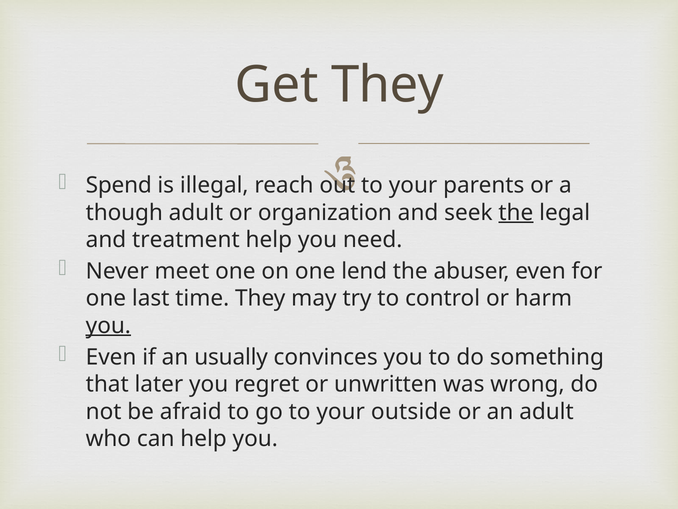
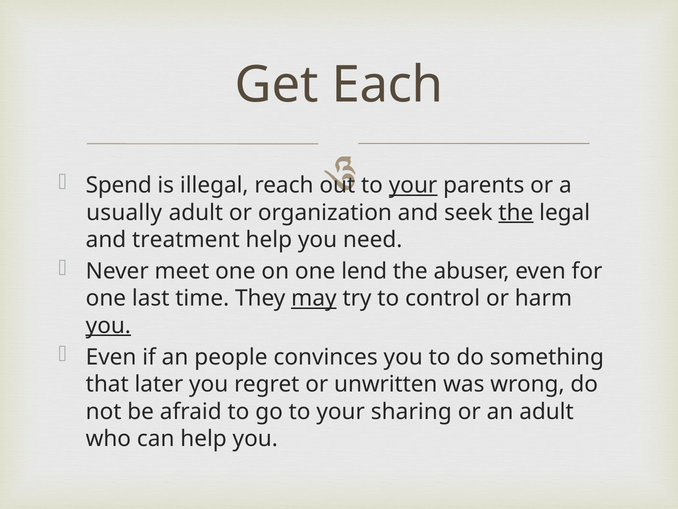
Get They: They -> Each (387, 85)
your underline: none -> present (413, 185)
though: though -> usually (124, 212)
may underline: none -> present (314, 298)
usually: usually -> people (231, 357)
outside: outside -> sharing (411, 411)
